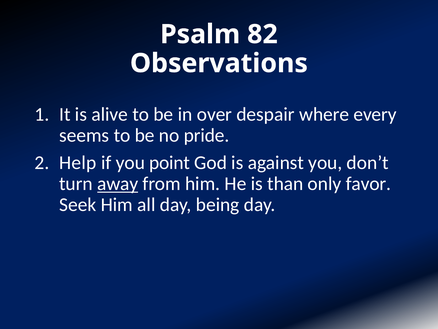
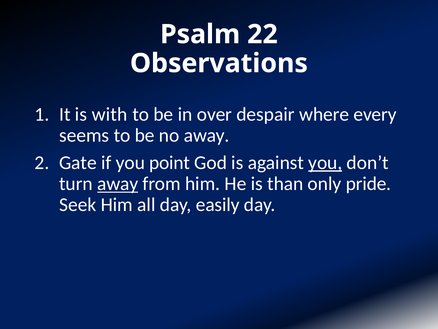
82: 82 -> 22 (262, 34)
alive: alive -> with (110, 114)
no pride: pride -> away (207, 135)
Help: Help -> Gate (78, 162)
you underline: none -> present (325, 162)
favor: favor -> pride (368, 183)
being: being -> easily (218, 205)
